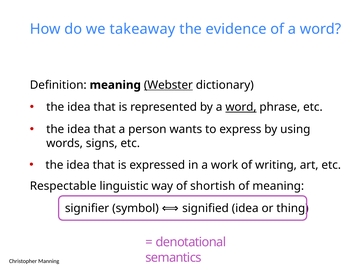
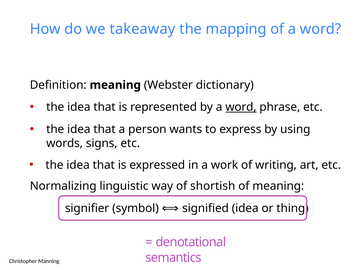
evidence: evidence -> mapping (236, 29)
Webster underline: present -> none (168, 85)
Respectable: Respectable -> Normalizing (63, 186)
